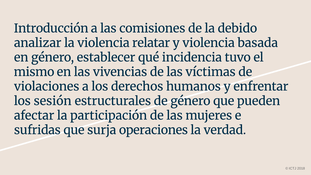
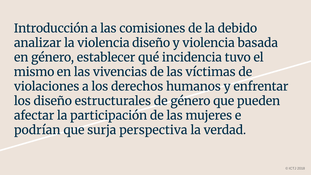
violencia relatar: relatar -> diseño (151, 43)
los sesión: sesión -> diseño (53, 101)
sufridas: sufridas -> podrían (37, 130)
operaciones: operaciones -> perspectiva (153, 130)
